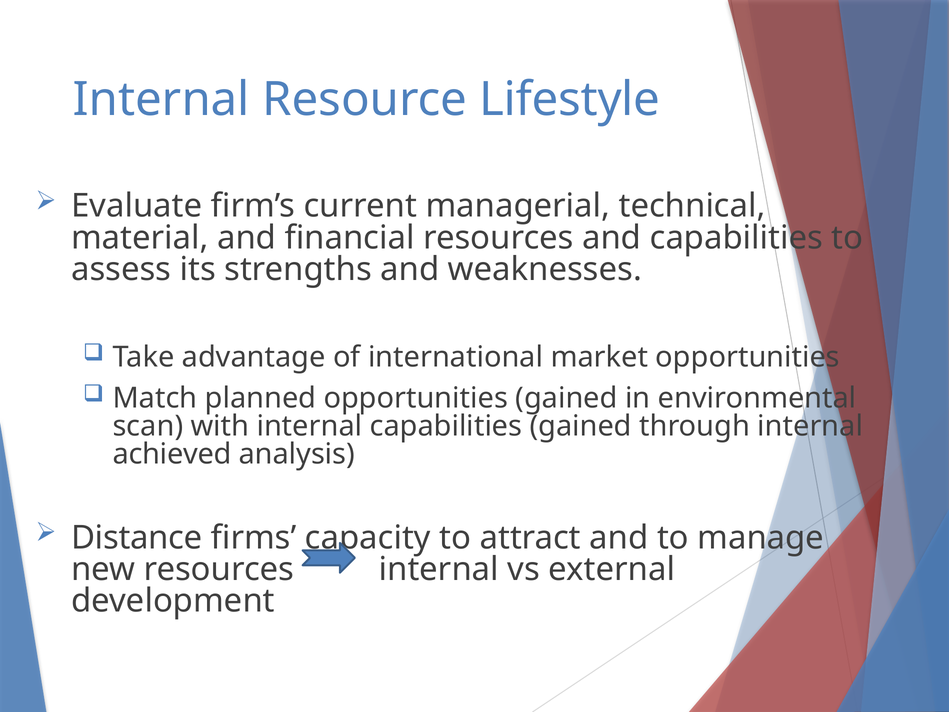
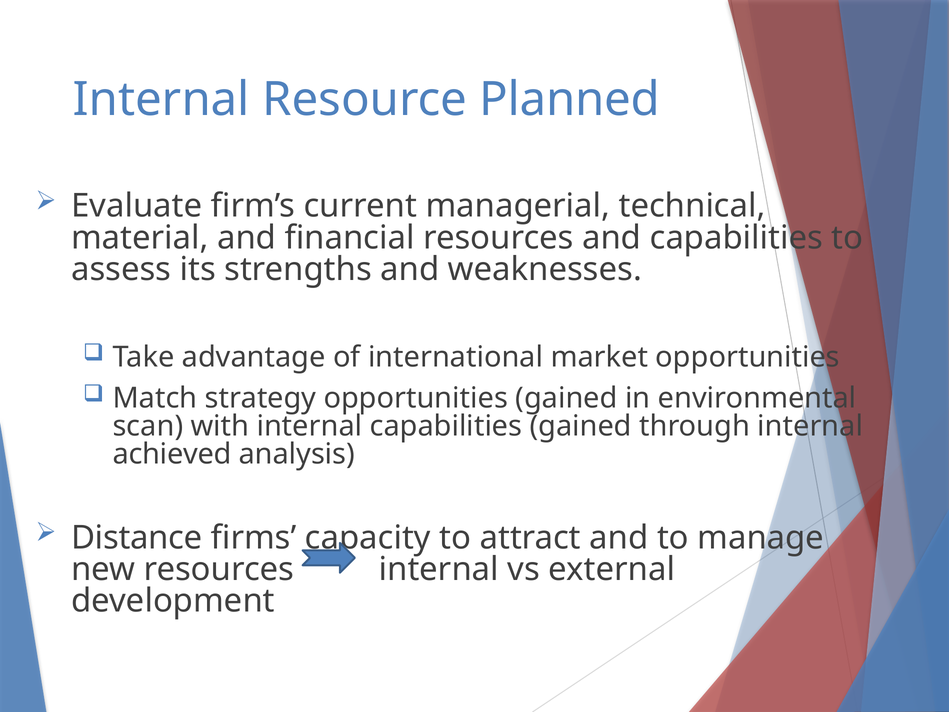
Lifestyle: Lifestyle -> Planned (570, 100)
planned: planned -> strategy (261, 398)
